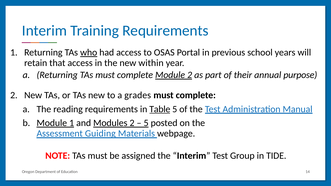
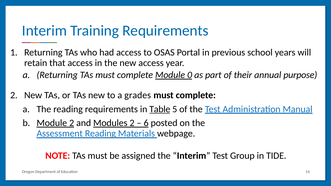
who underline: present -> none (89, 53)
new within: within -> access (151, 63)
Module 2: 2 -> 0 (190, 75)
Module 1: 1 -> 2 (72, 123)
5: 5 -> 6 (146, 123)
Assessment Guiding: Guiding -> Reading (100, 134)
